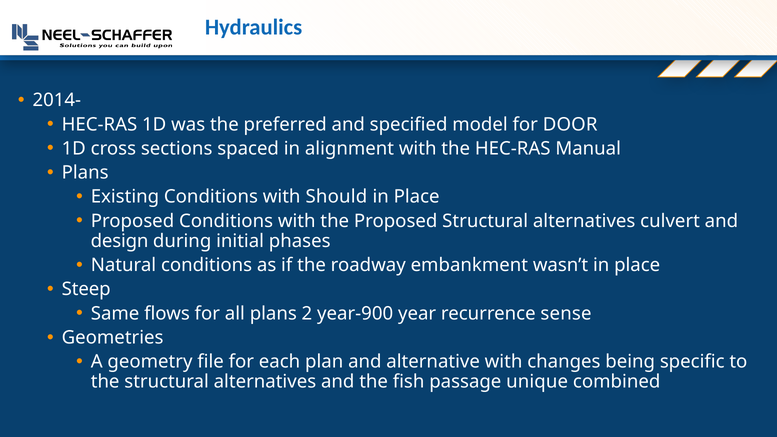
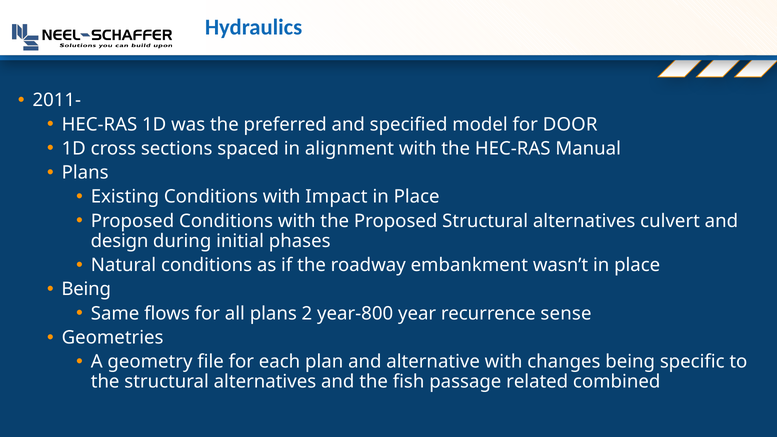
2014-: 2014- -> 2011- (57, 100)
Should: Should -> Impact (336, 197)
Steep: Steep -> Being (86, 289)
year-900: year-900 -> year-800 (355, 313)
unique: unique -> related (537, 382)
